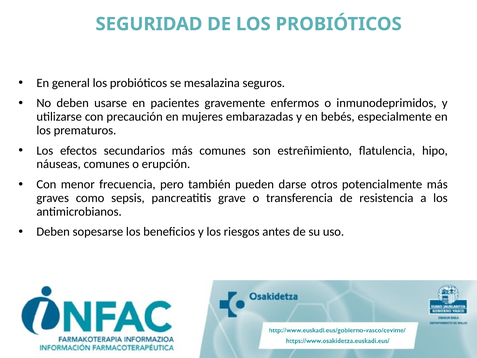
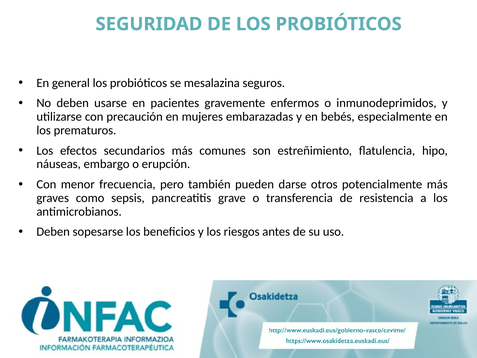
náuseas comunes: comunes -> embargo (107, 164)
